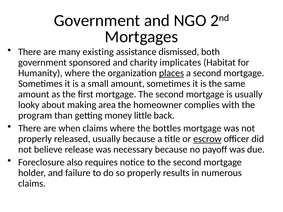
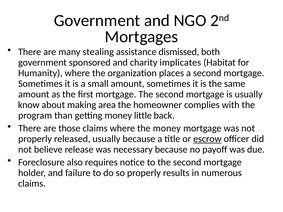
existing: existing -> stealing (98, 52)
places underline: present -> none (171, 73)
looky: looky -> know (29, 105)
when: when -> those (69, 128)
the bottles: bottles -> money (167, 128)
